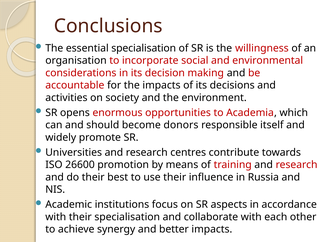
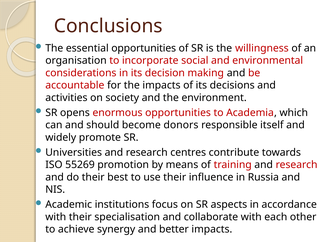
essential specialisation: specialisation -> opportunities (144, 48)
26600: 26600 -> 55269 (80, 165)
